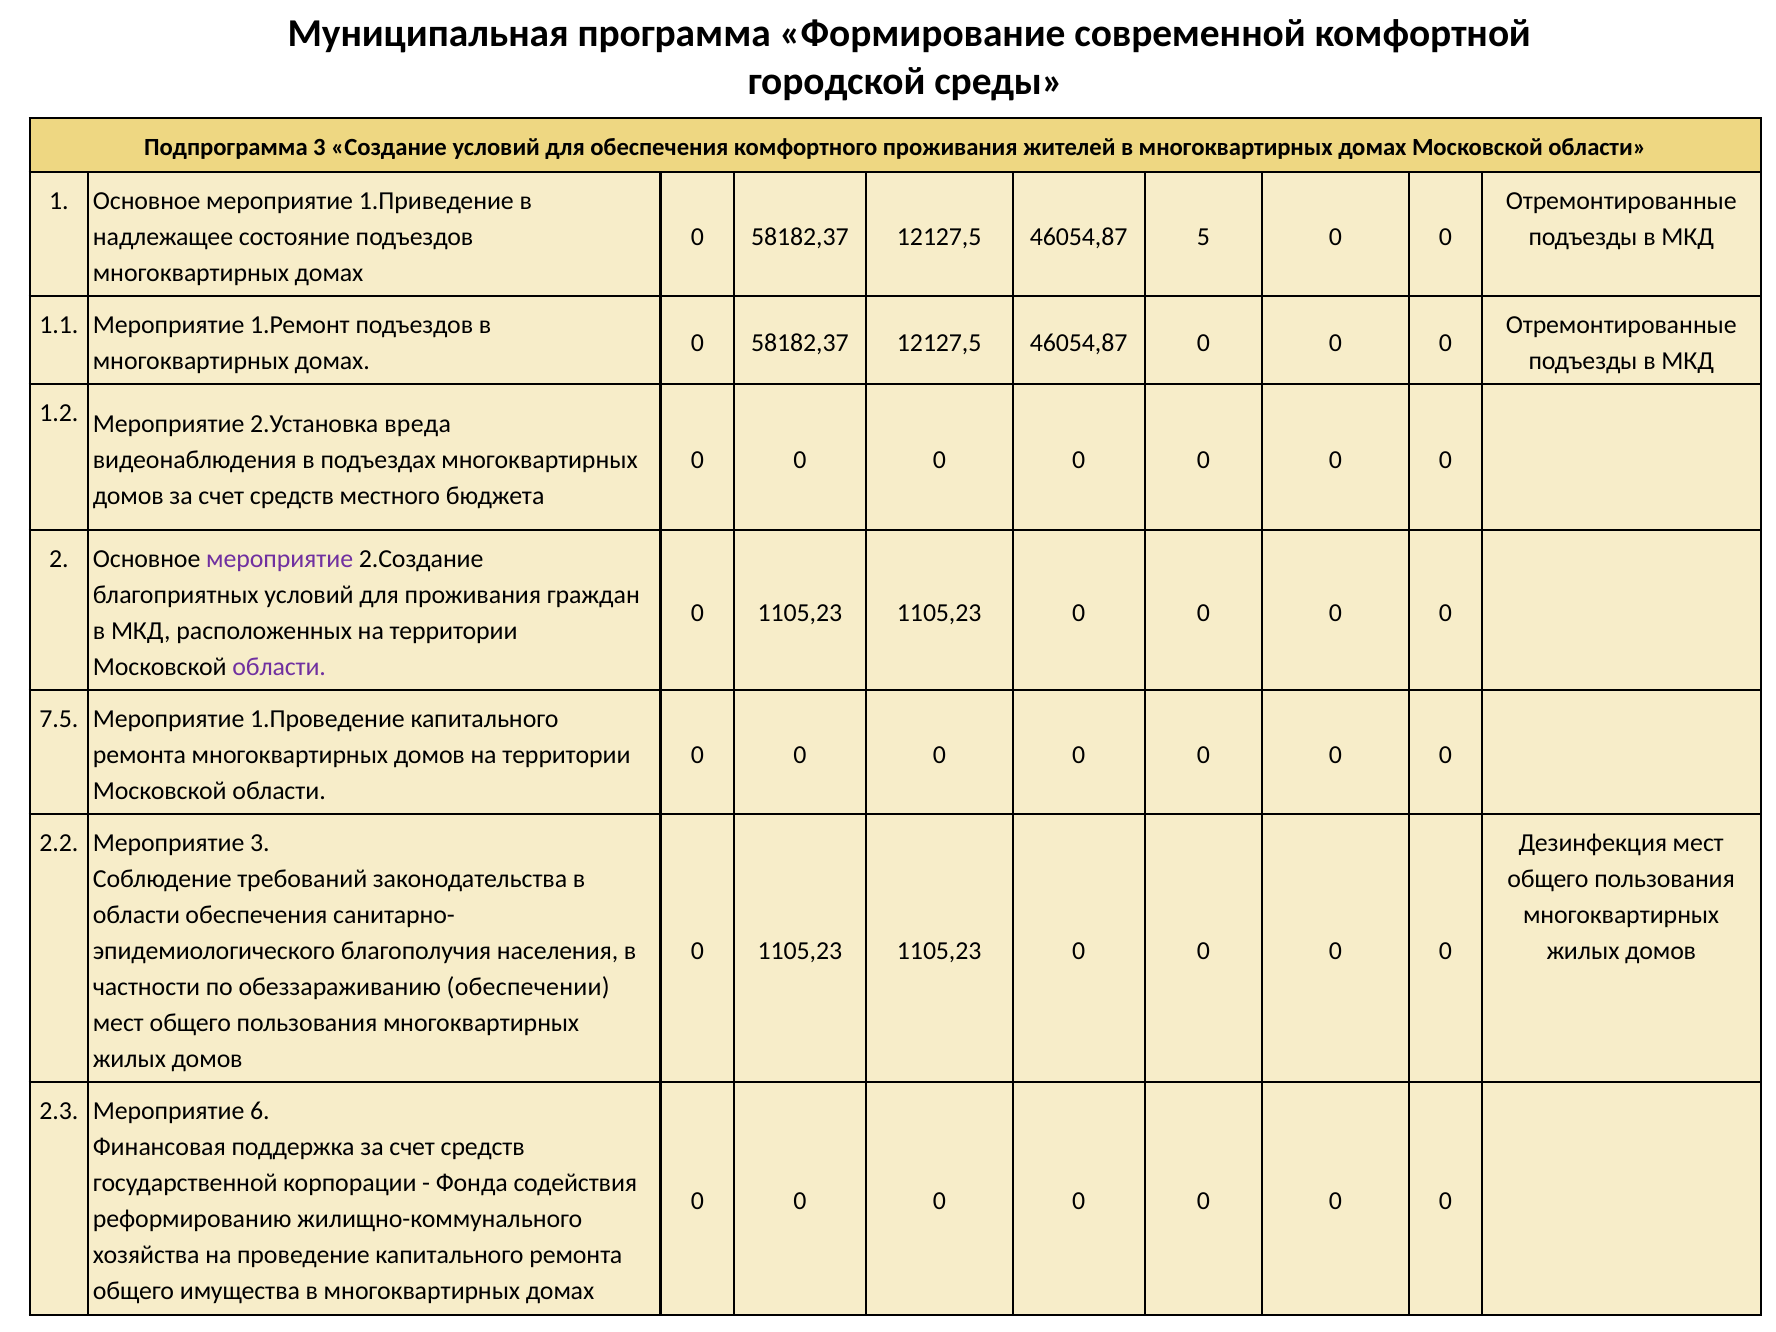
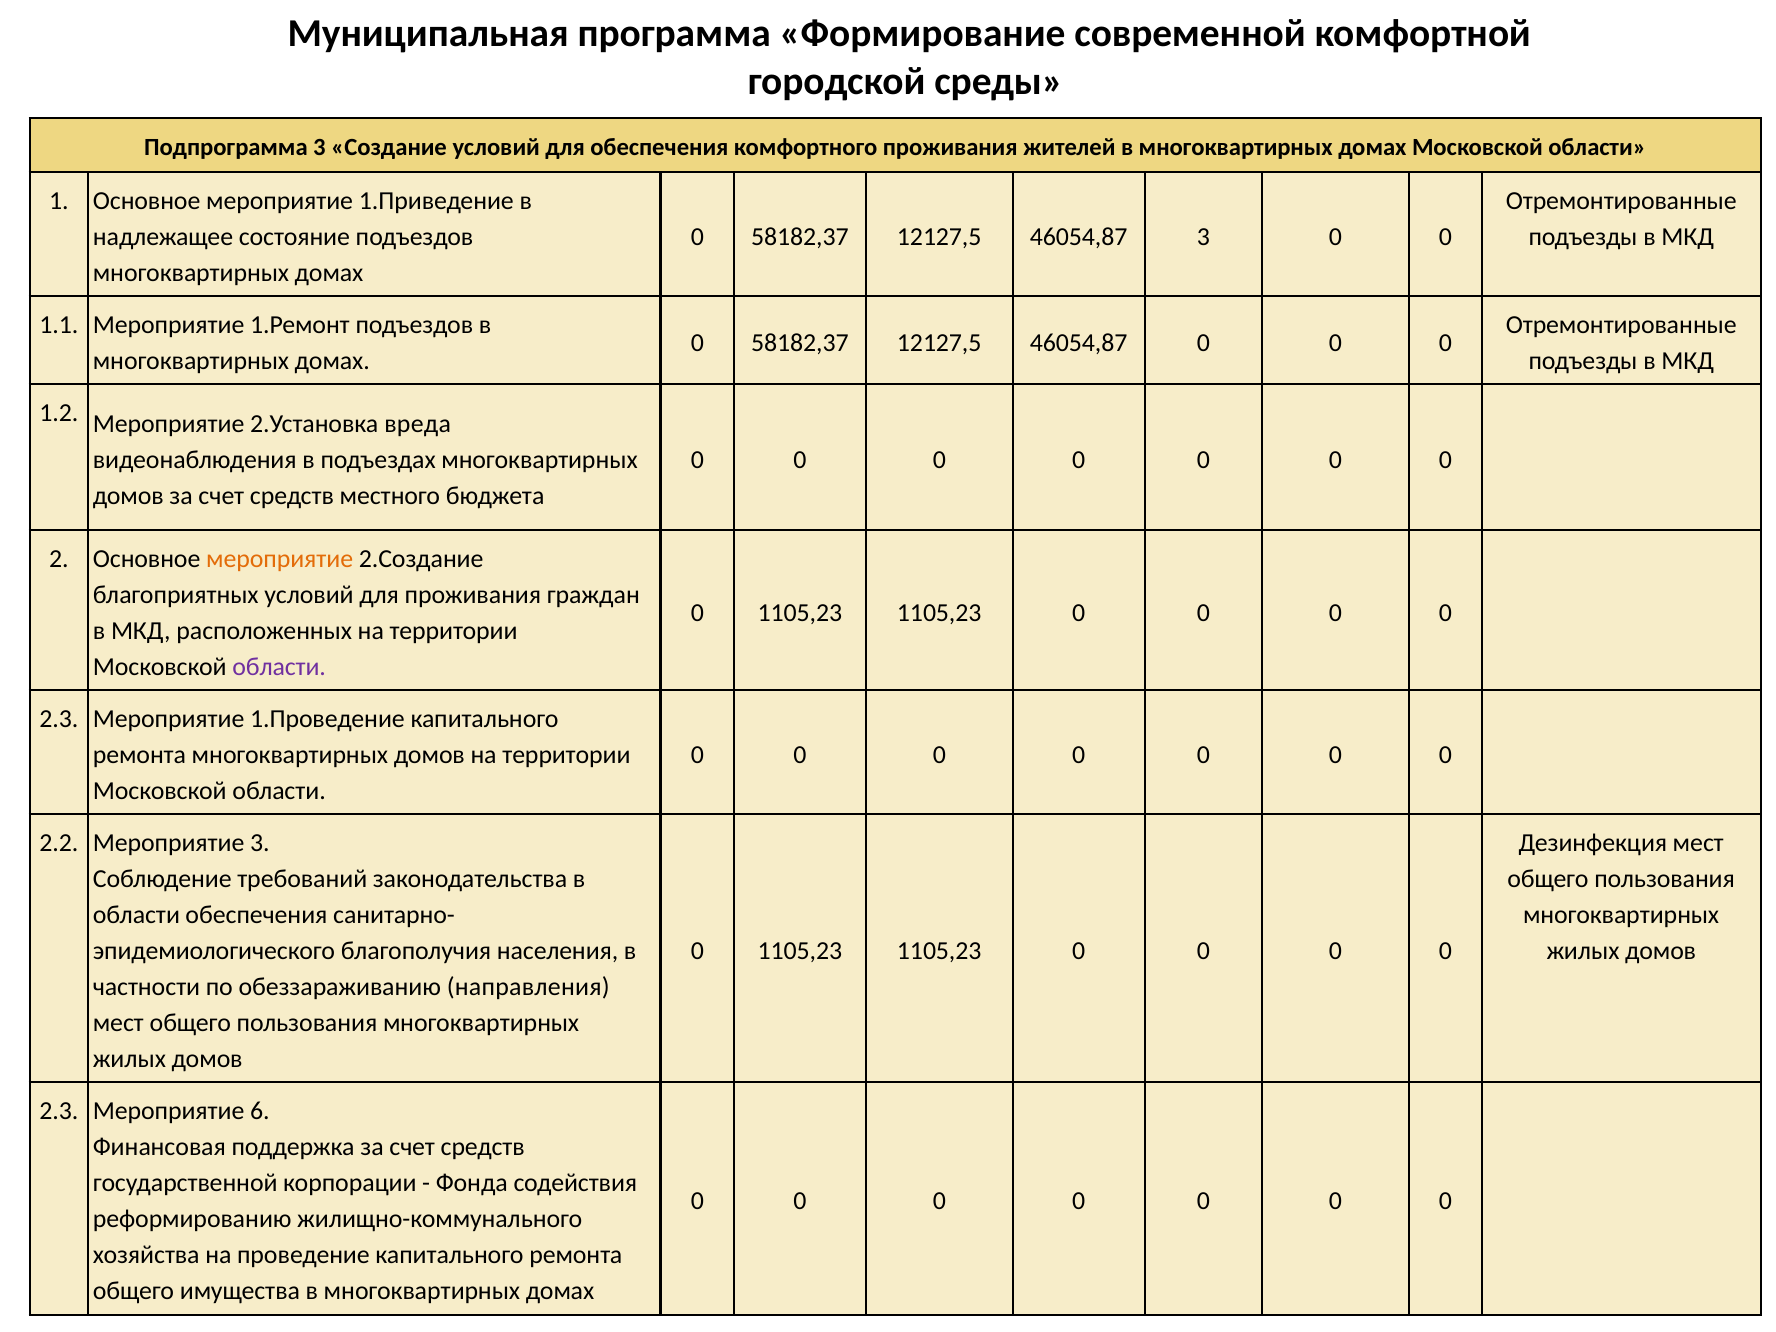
46054,87 5: 5 -> 3 (1203, 237)
мероприятие colour: purple -> orange (280, 559)
7.5: 7.5 -> 2.3 (59, 719)
обеспечении: обеспечении -> направления (528, 987)
